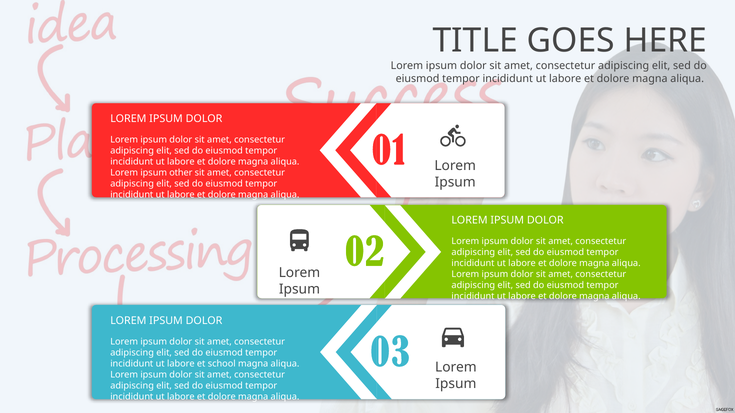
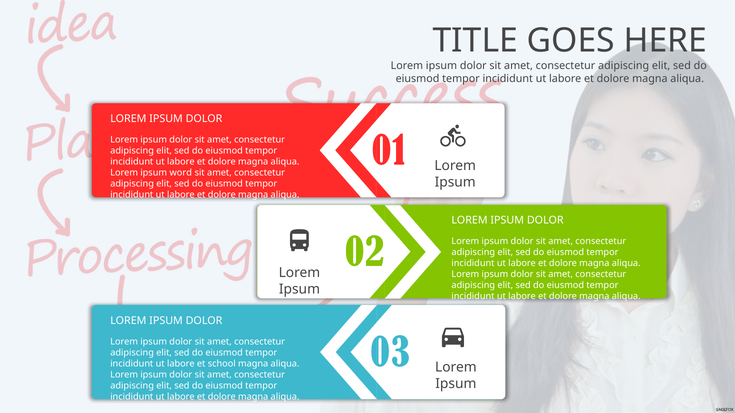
other: other -> word (181, 173)
